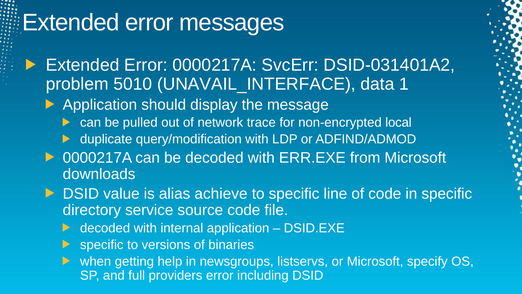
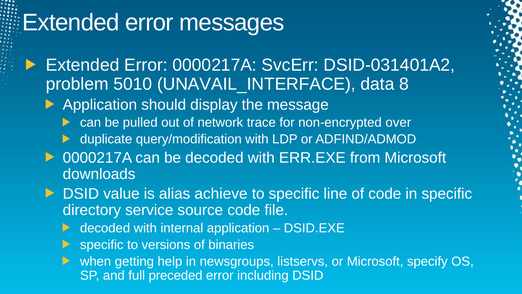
1: 1 -> 8 (404, 84)
local: local -> over (398, 123)
providers: providers -> preceded (176, 275)
